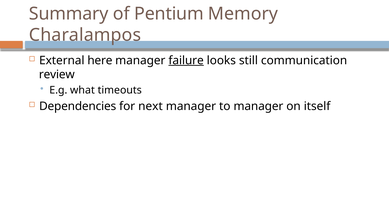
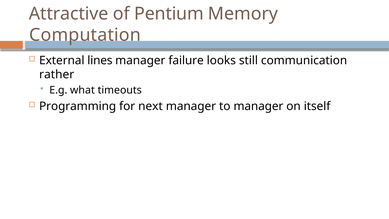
Summary: Summary -> Attractive (69, 14)
Charalampos: Charalampos -> Computation (85, 35)
here: here -> lines (100, 60)
failure underline: present -> none (186, 60)
review: review -> rather (57, 74)
Dependencies: Dependencies -> Programming (78, 106)
